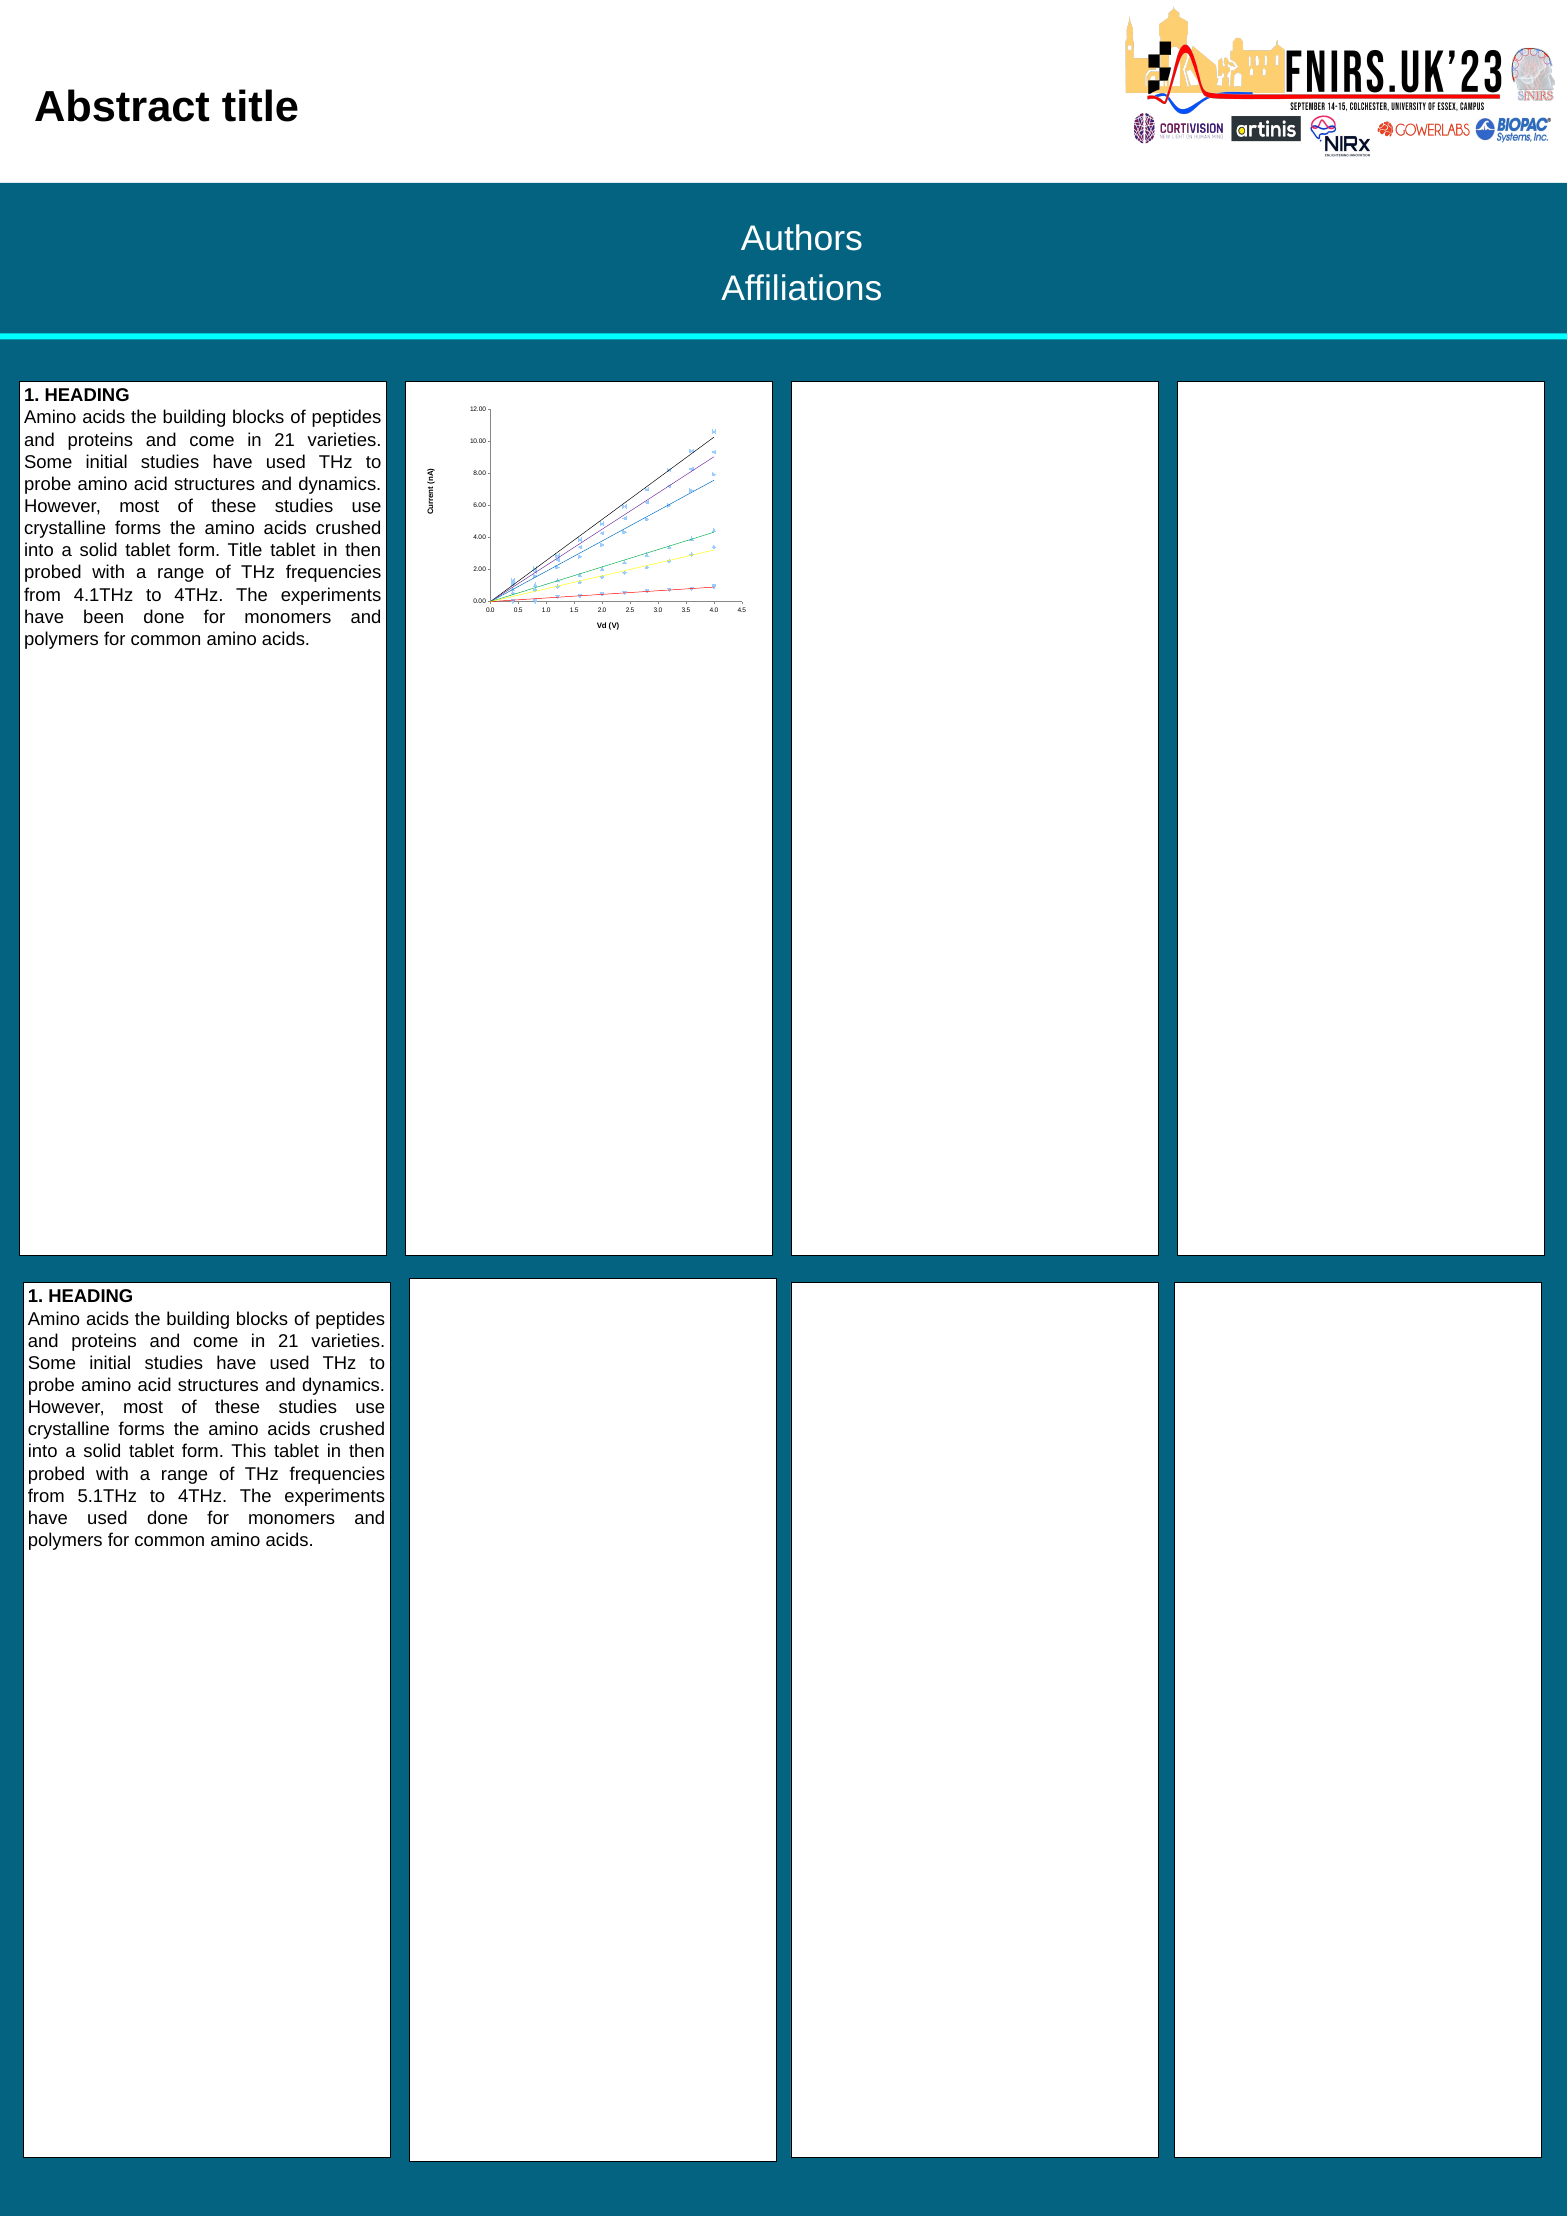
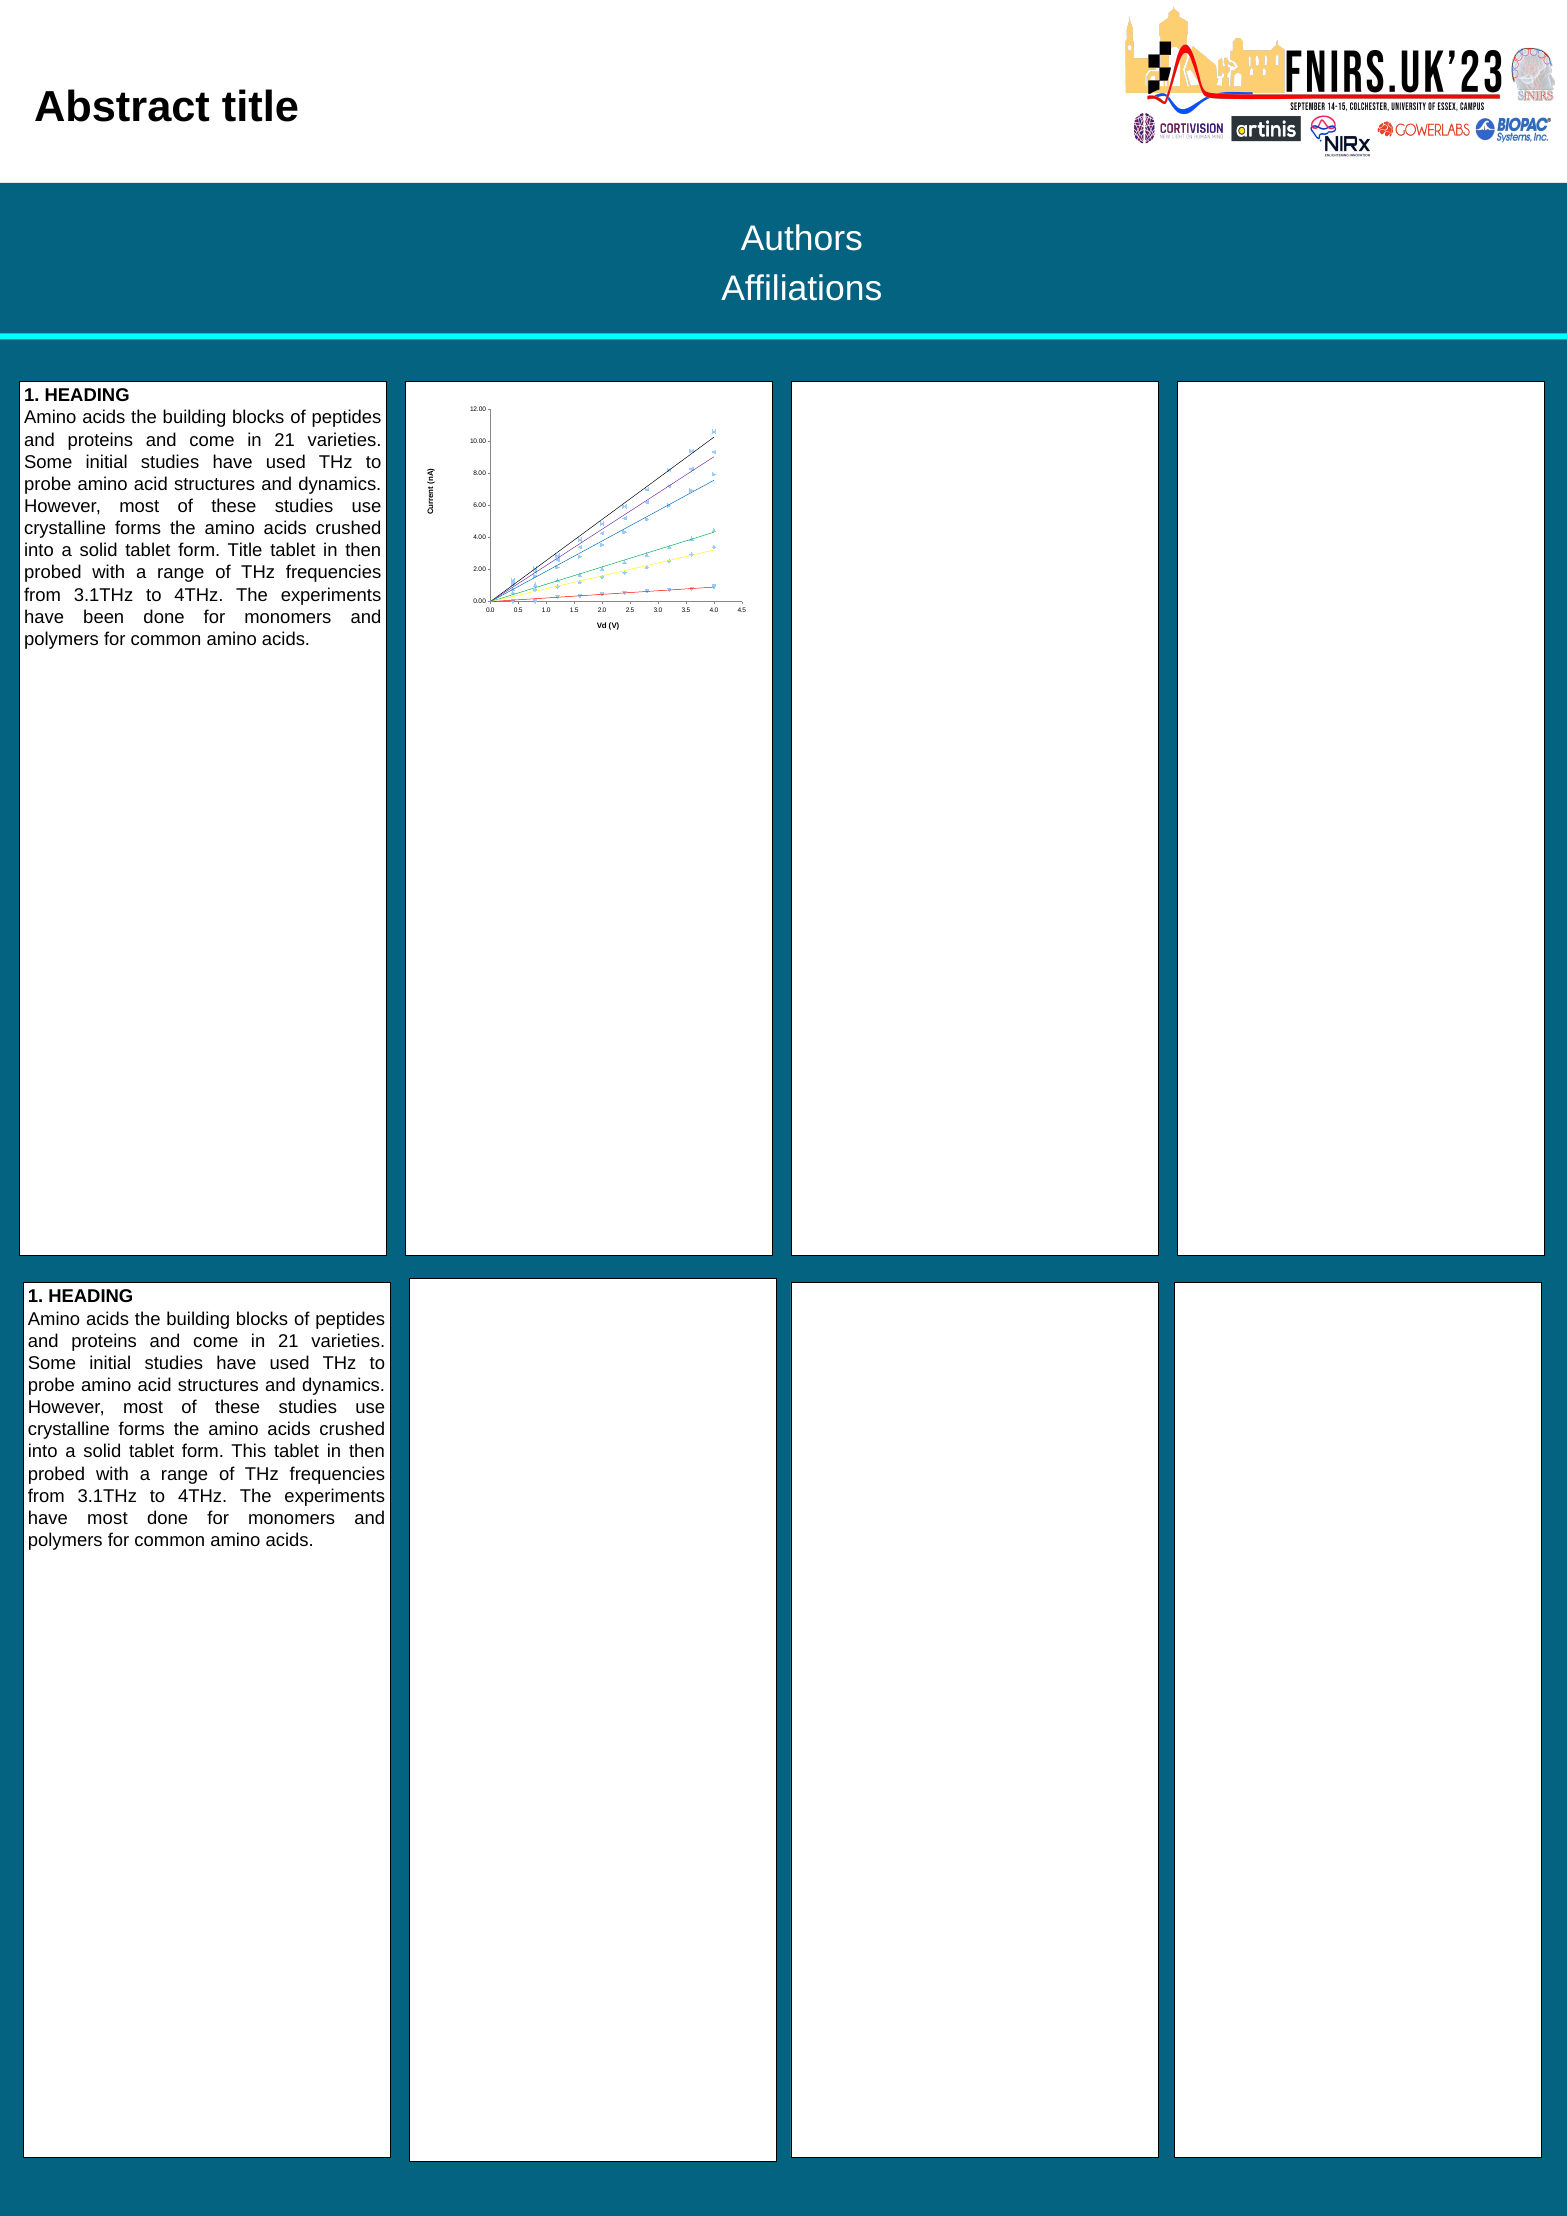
4.1THz: 4.1THz -> 3.1THz (104, 595)
5.1THz: 5.1THz -> 3.1THz (107, 1496)
used: used -> most (107, 1518)
